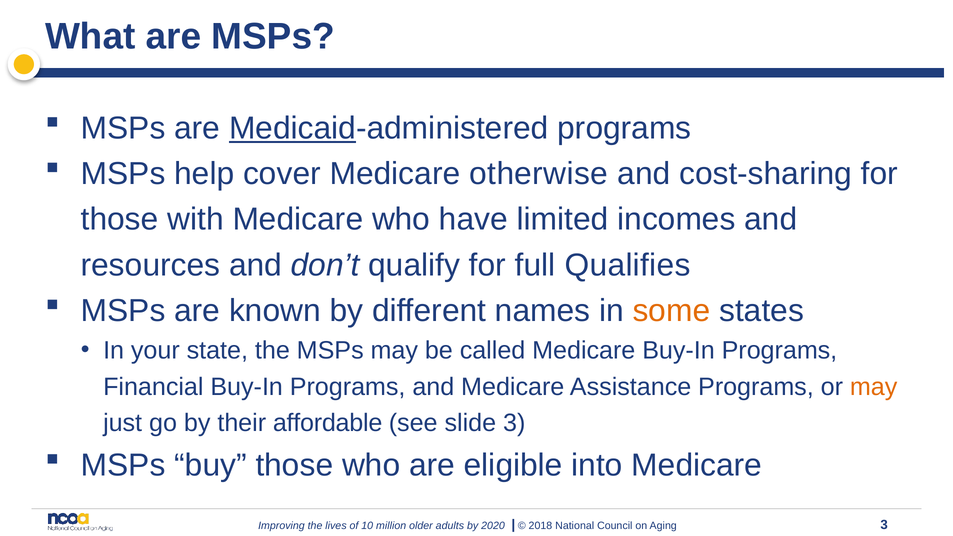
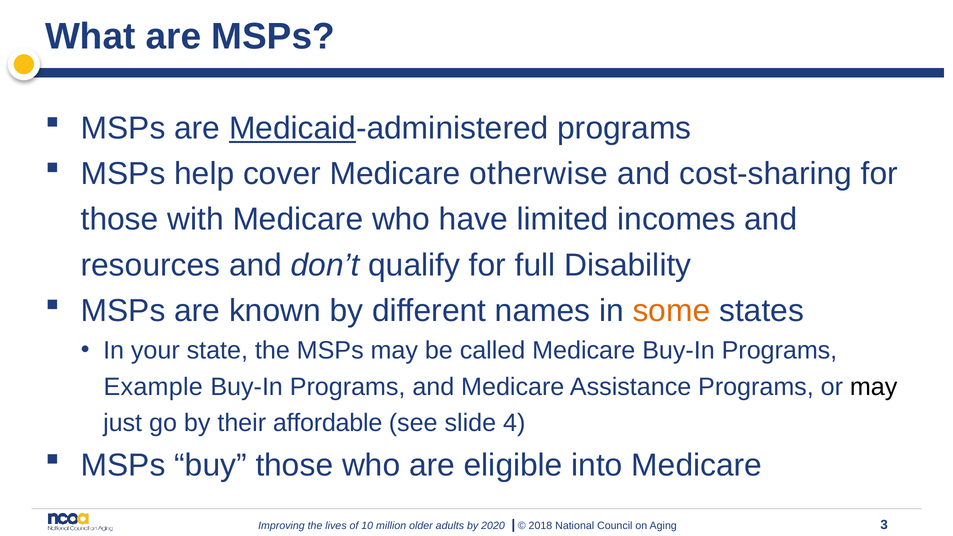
Qualifies: Qualifies -> Disability (628, 265)
Financial: Financial -> Example (153, 387)
may colour: orange -> black (874, 387)
slide 3: 3 -> 4 (514, 423)
